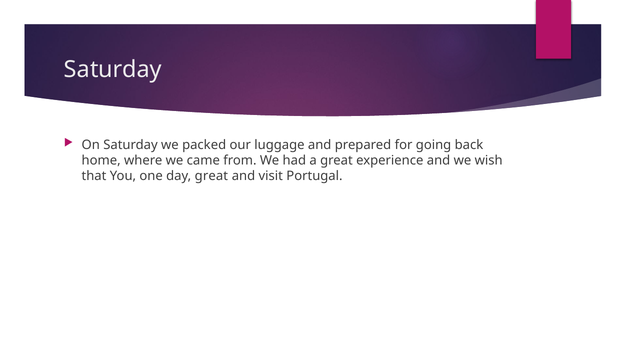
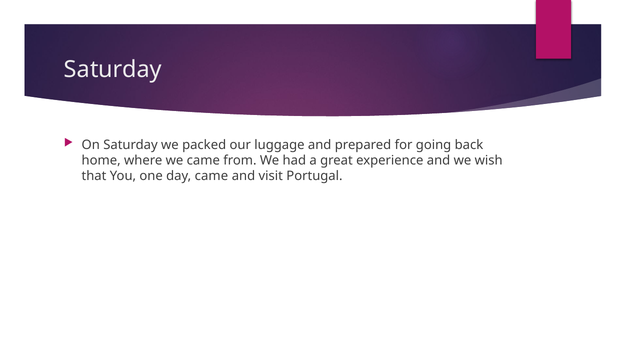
day great: great -> came (211, 176)
